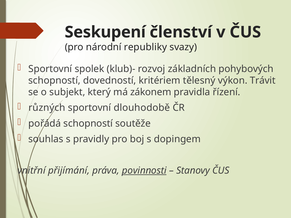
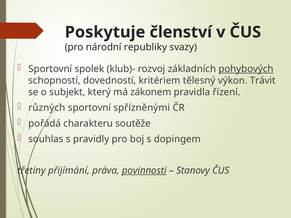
Seskupení: Seskupení -> Poskytuje (105, 32)
pohybových underline: none -> present (246, 69)
dlouhodobě: dlouhodobě -> spřízněnými (142, 108)
pořádá schopností: schopností -> charakteru (88, 124)
vnitřní: vnitřní -> třetiny (32, 171)
